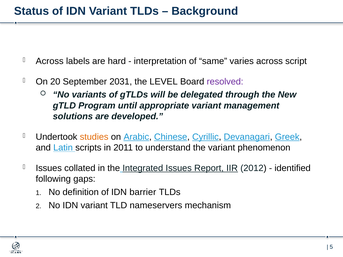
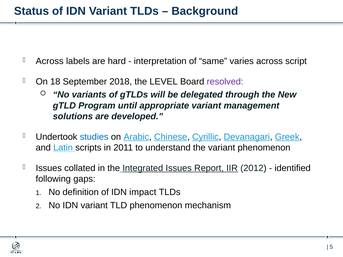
20: 20 -> 18 (55, 82)
2031: 2031 -> 2018 (121, 82)
studies colour: orange -> blue (94, 137)
barrier: barrier -> impact (143, 192)
TLD nameservers: nameservers -> phenomenon (156, 206)
